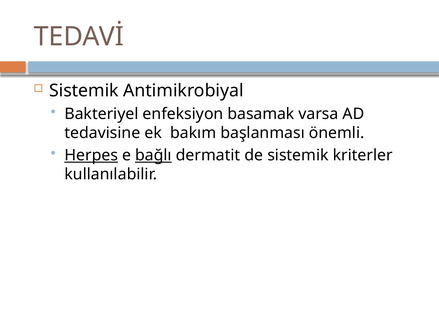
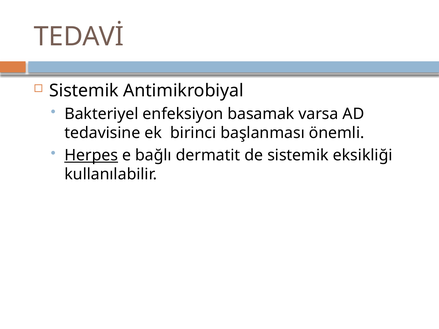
bakım: bakım -> birinci (193, 133)
bağlı underline: present -> none (153, 156)
kriterler: kriterler -> eksikliği (363, 156)
